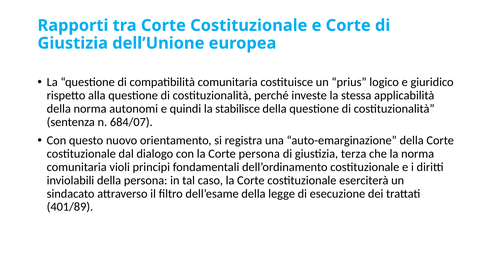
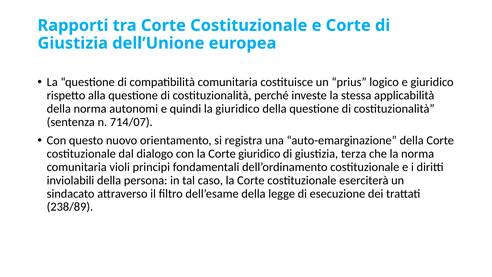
la stabilisce: stabilisce -> giuridico (238, 109)
684/07: 684/07 -> 714/07 (131, 122)
Corte persona: persona -> giuridico (259, 154)
401/89: 401/89 -> 238/89 (70, 207)
